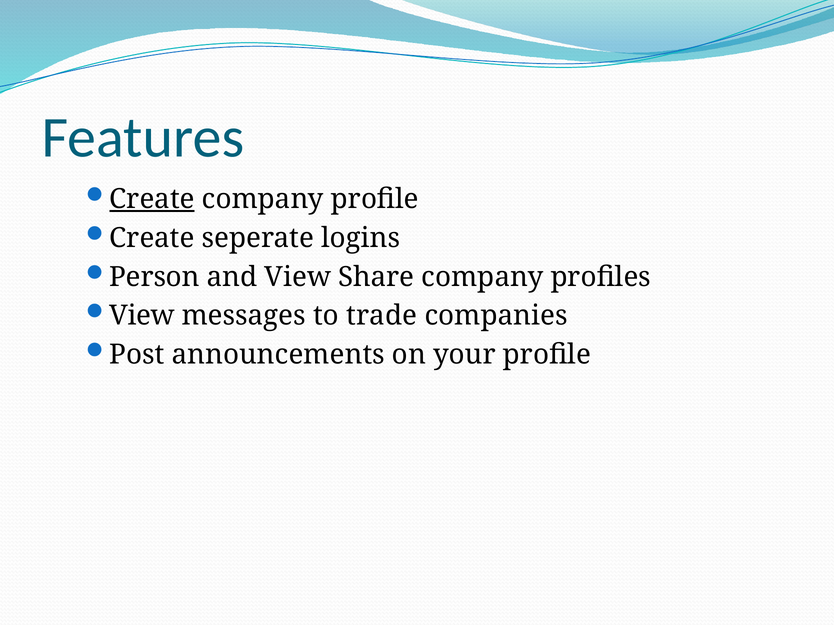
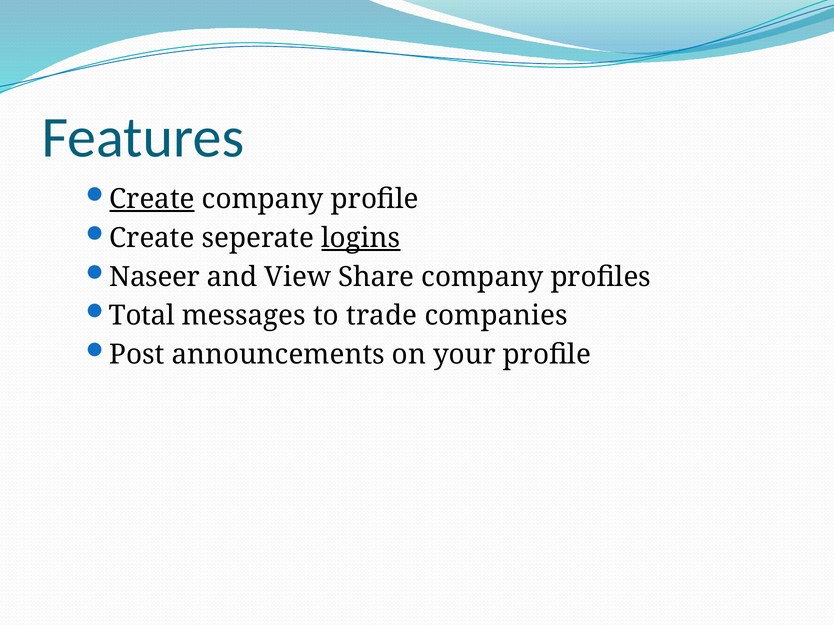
logins underline: none -> present (361, 238)
Person: Person -> Naseer (155, 277)
View: View -> Total (142, 316)
